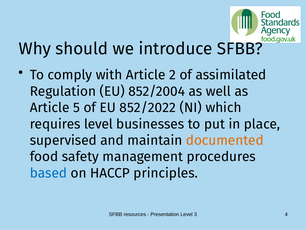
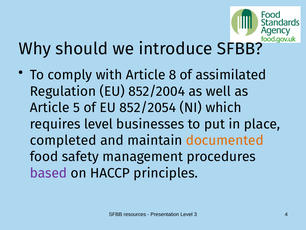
2: 2 -> 8 (173, 75)
852/2022: 852/2022 -> 852/2054 (148, 107)
supervised: supervised -> completed (63, 140)
based colour: blue -> purple (48, 173)
